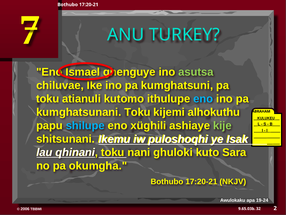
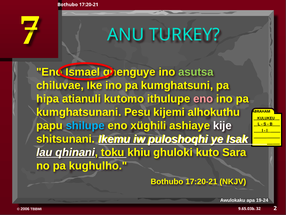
toku: toku -> hipa (48, 99)
eno colour: light blue -> pink (203, 99)
kumghatsunani Toku: Toku -> Pesu (137, 112)
kije colour: light green -> white (222, 125)
nani: nani -> khiu (139, 152)
okumgha: okumgha -> kughulho (98, 165)
